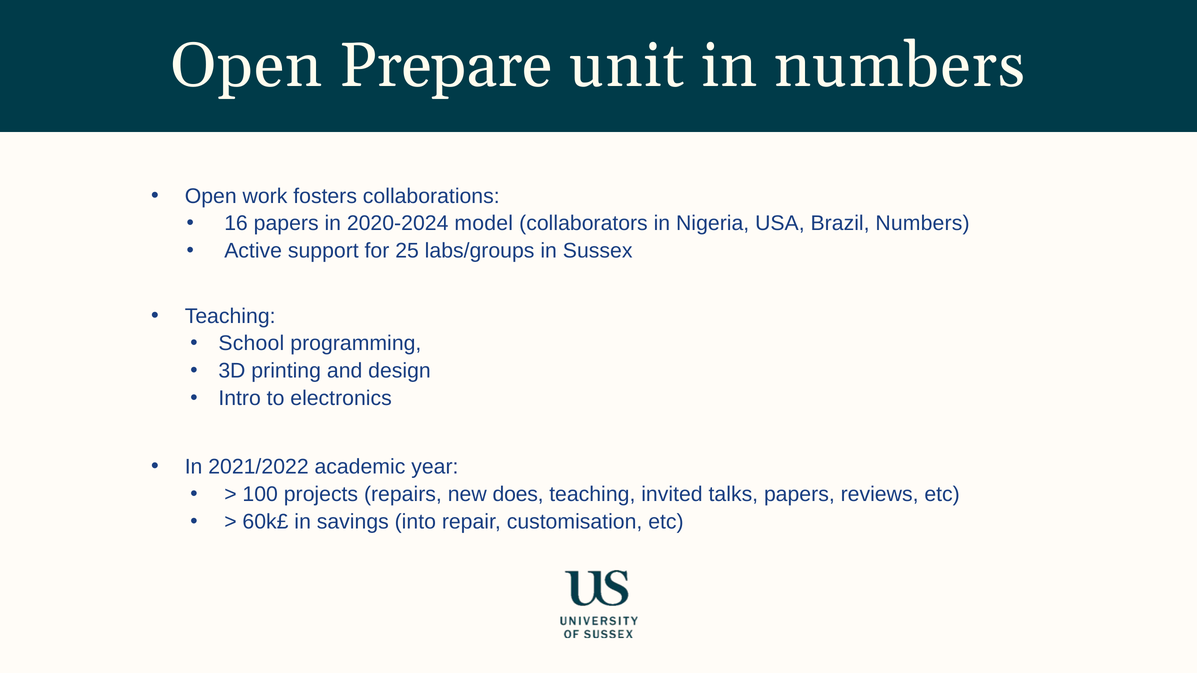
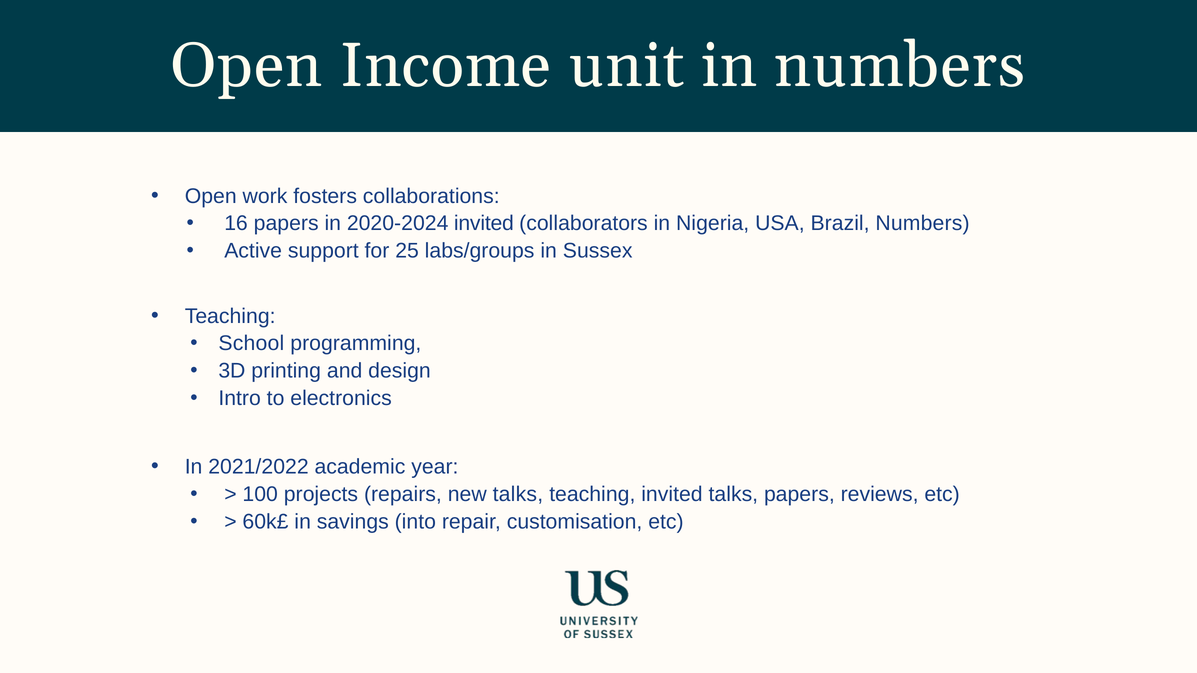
Prepare: Prepare -> Income (445, 66)
2020-2024 model: model -> invited (484, 223)
new does: does -> talks (518, 494)
